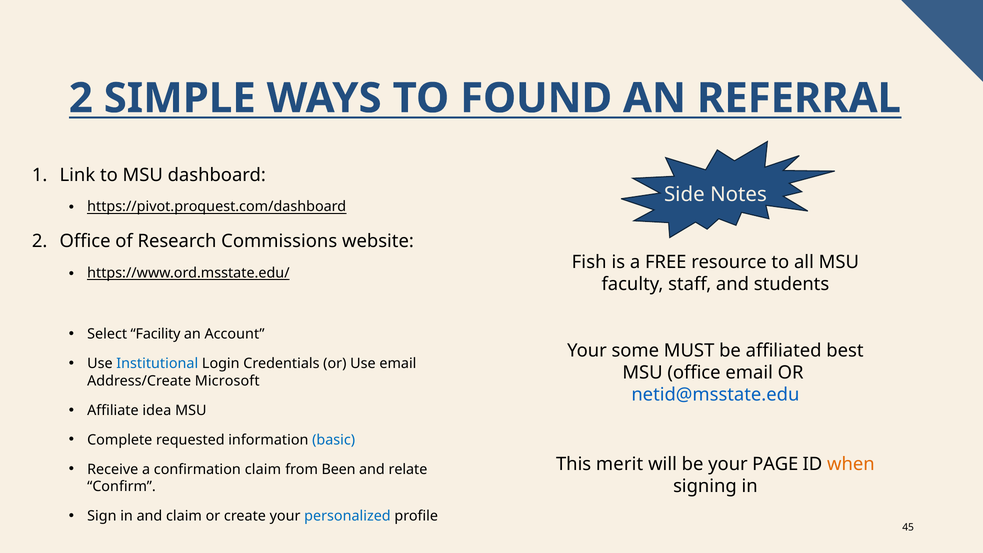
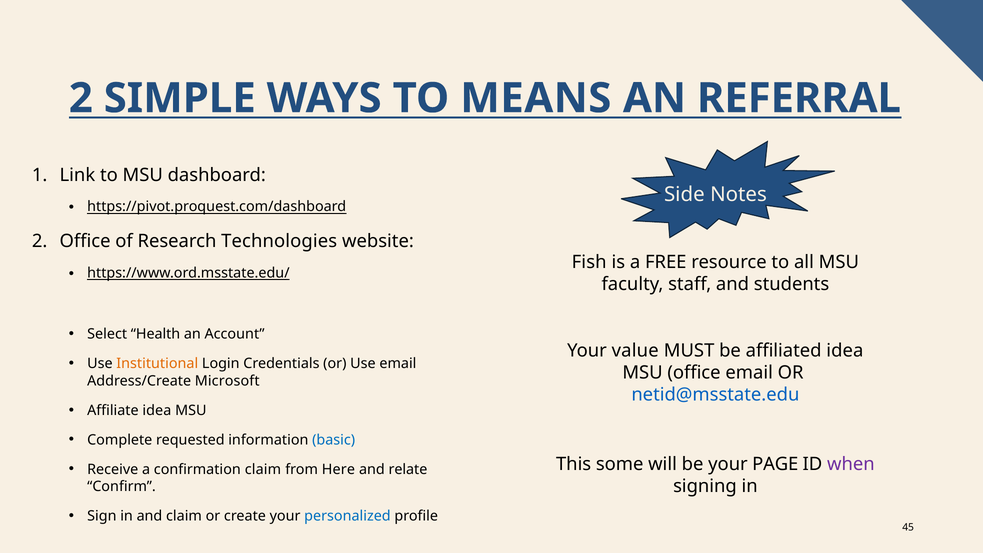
FOUND: FOUND -> MEANS (536, 98)
Commissions: Commissions -> Technologies (279, 241)
Facility: Facility -> Health (156, 334)
some: some -> value (635, 350)
affiliated best: best -> idea (845, 350)
Institutional colour: blue -> orange (157, 364)
merit: merit -> some (620, 464)
when colour: orange -> purple (851, 464)
Been: Been -> Here (338, 469)
